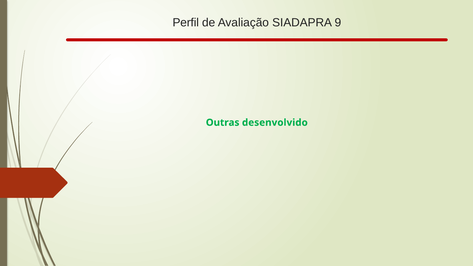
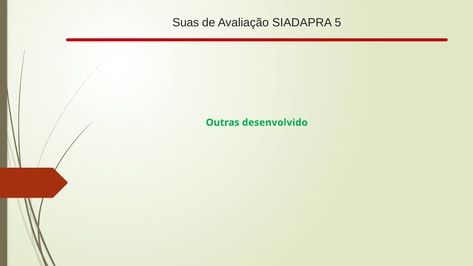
Perfil: Perfil -> Suas (186, 22)
9: 9 -> 5 (338, 22)
